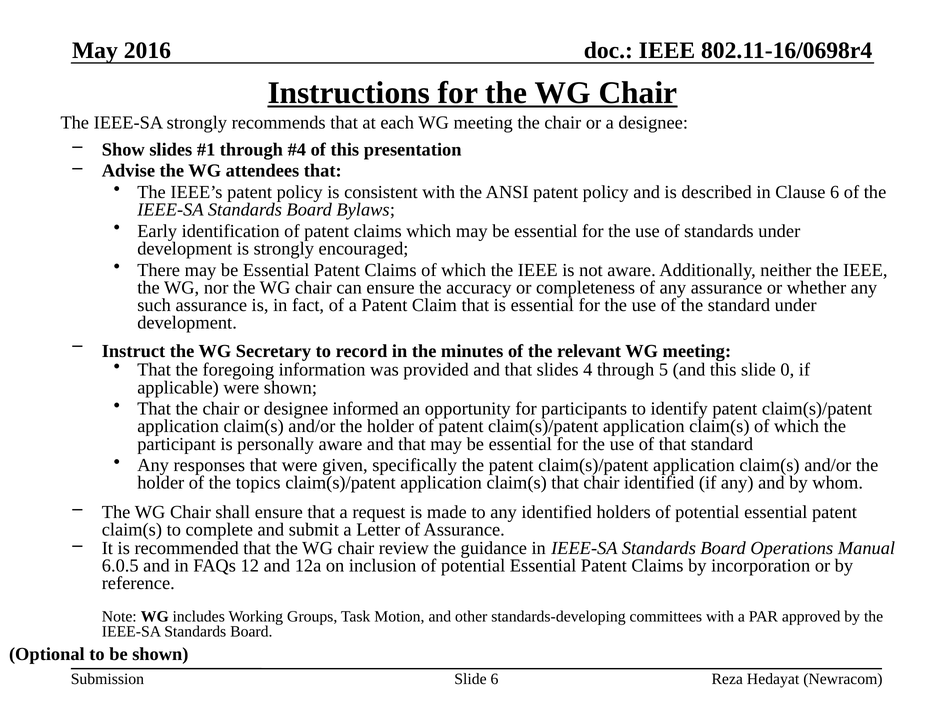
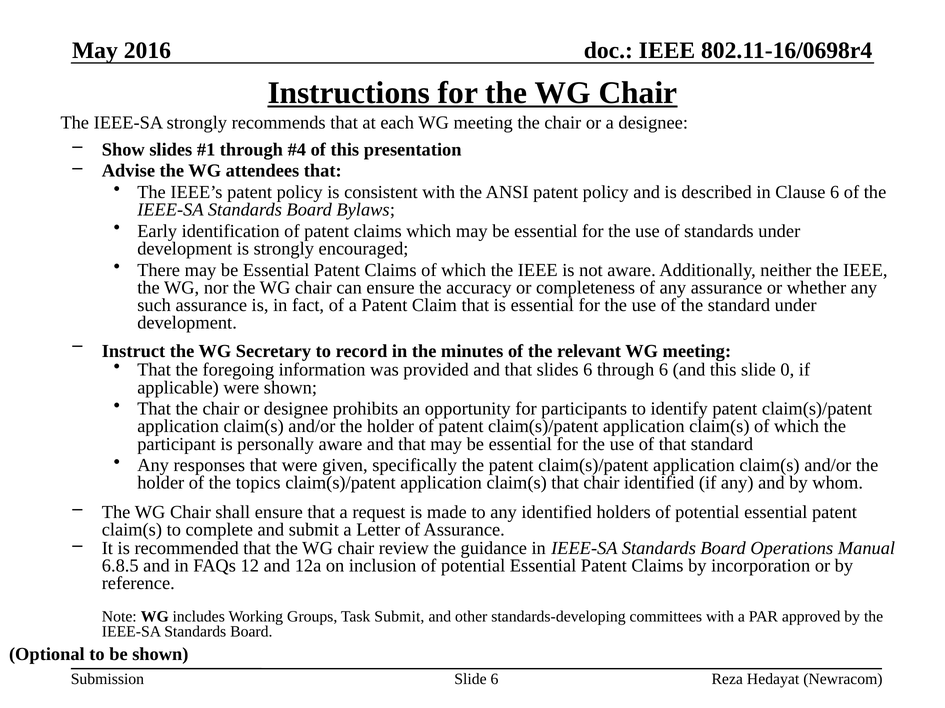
slides 4: 4 -> 6 (588, 370)
through 5: 5 -> 6 (663, 370)
informed: informed -> prohibits (366, 409)
6.0.5: 6.0.5 -> 6.8.5 (120, 566)
Task Motion: Motion -> Submit (399, 617)
